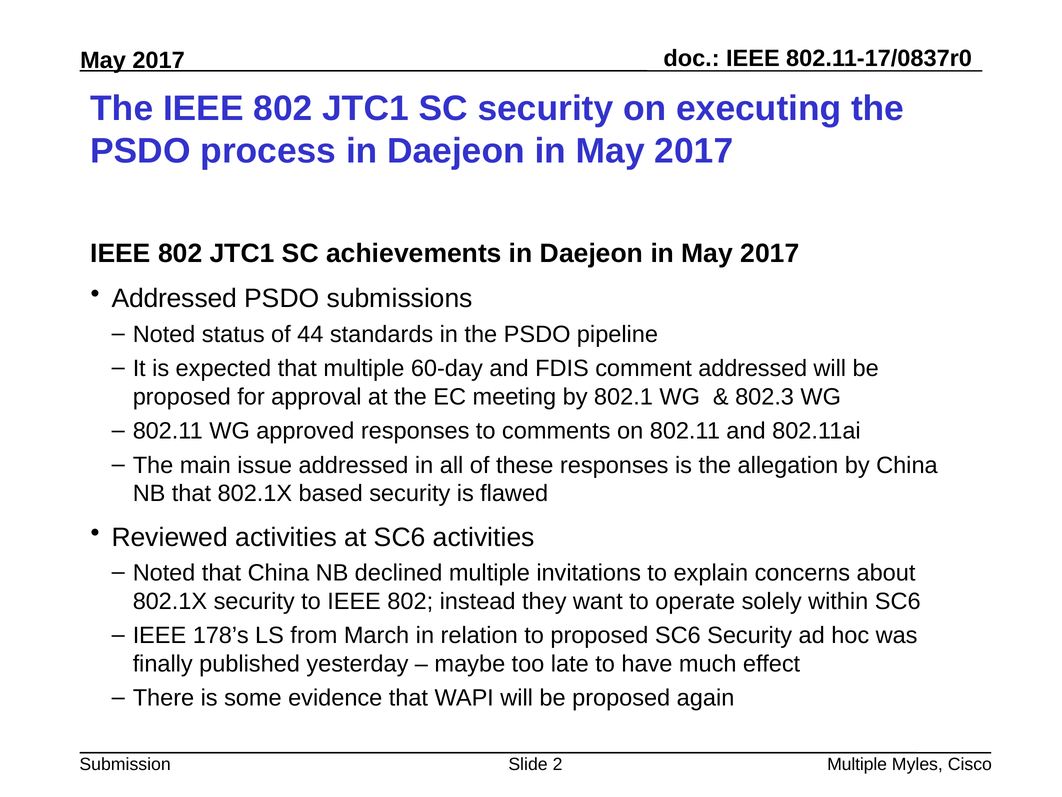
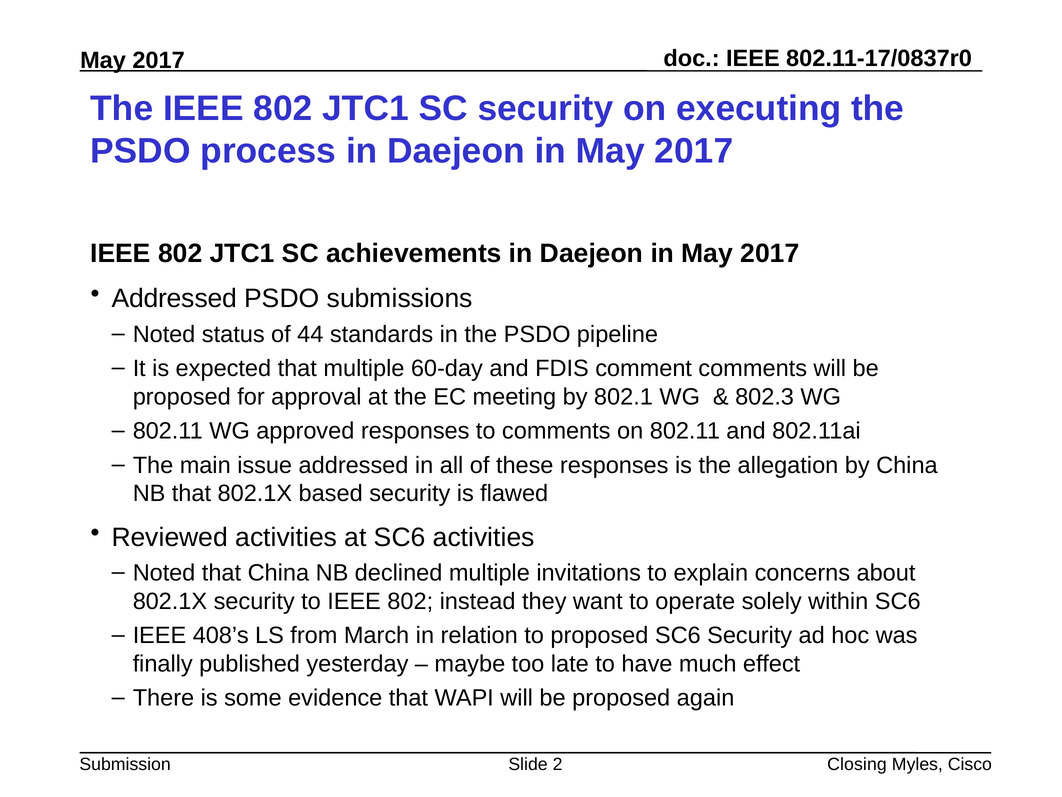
comment addressed: addressed -> comments (753, 368)
178’s: 178’s -> 408’s (221, 635)
Multiple: Multiple -> Closing (857, 764)
